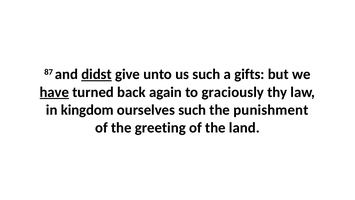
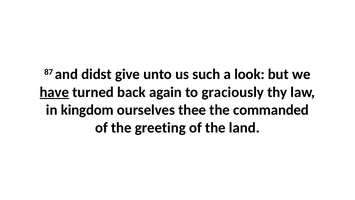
didst underline: present -> none (97, 74)
gifts: gifts -> look (249, 74)
ourselves such: such -> thee (192, 110)
punishment: punishment -> commanded (271, 110)
